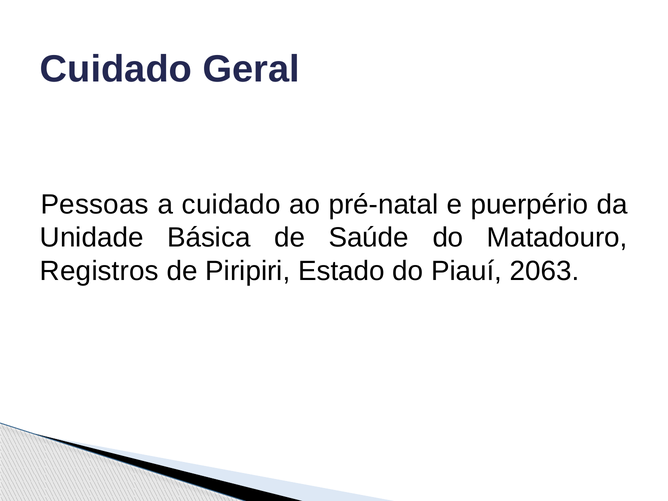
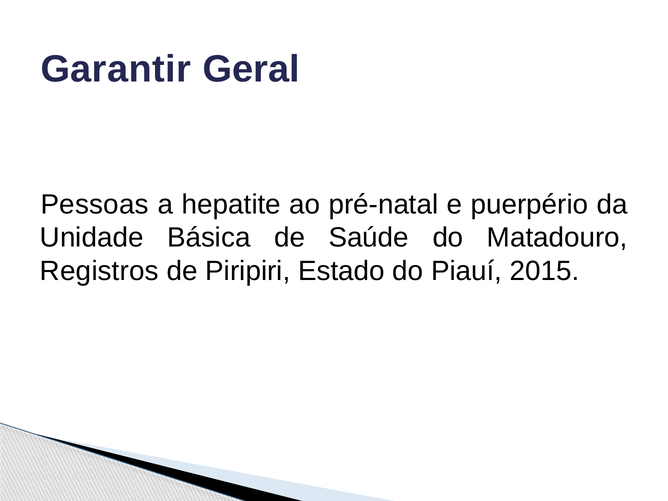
Cuidado: Cuidado -> Garantir (116, 69)
a cuidado: cuidado -> hepatite (231, 204)
2063: 2063 -> 2015 (545, 271)
